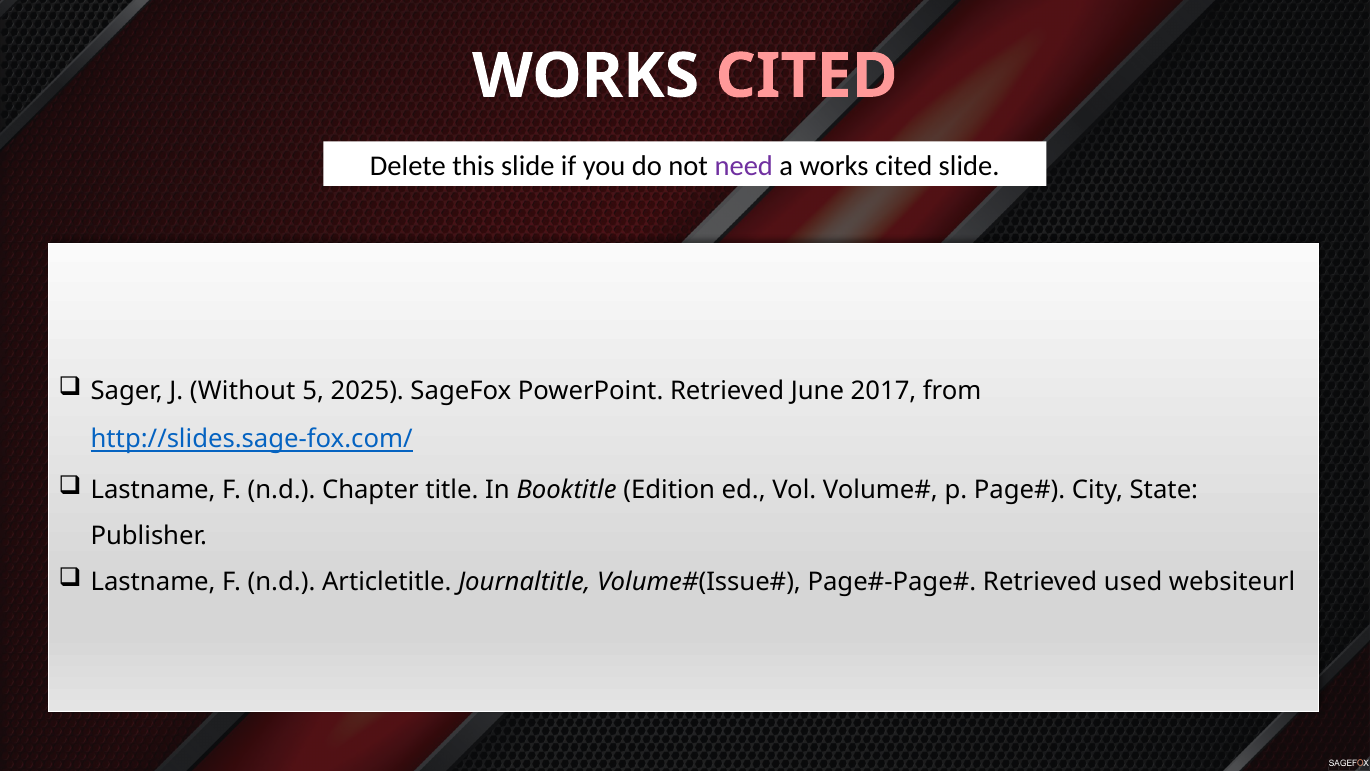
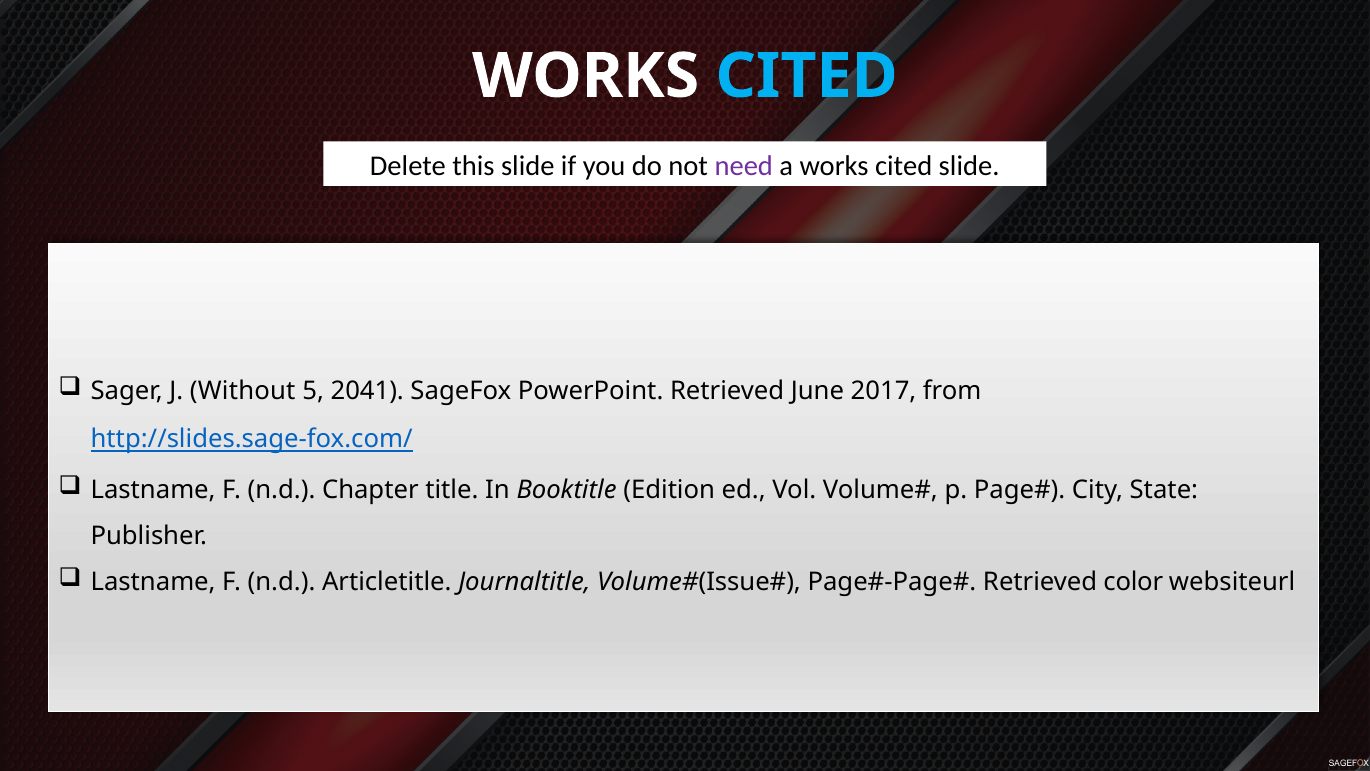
CITED colour: pink -> light blue (807, 76)
2025: 2025 -> 2041 (367, 391)
used: used -> color (1133, 582)
